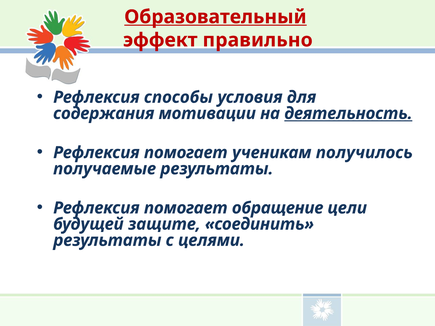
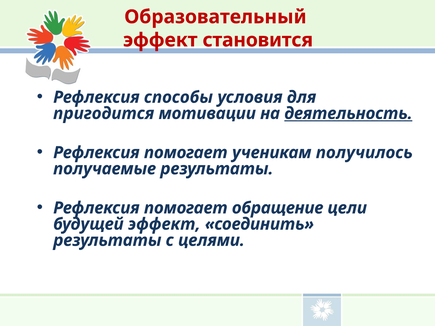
Образовательный underline: present -> none (215, 17)
правильно: правильно -> становится (258, 40)
содержания: содержания -> пригодится (104, 114)
будущей защите: защите -> эффект (164, 224)
